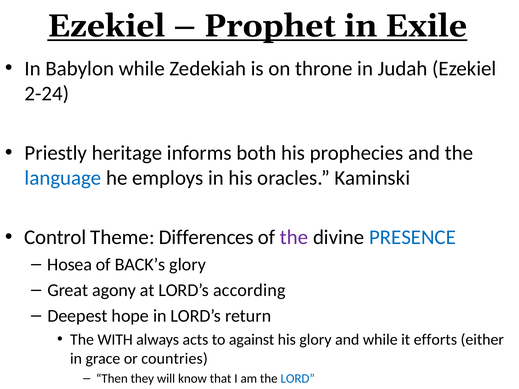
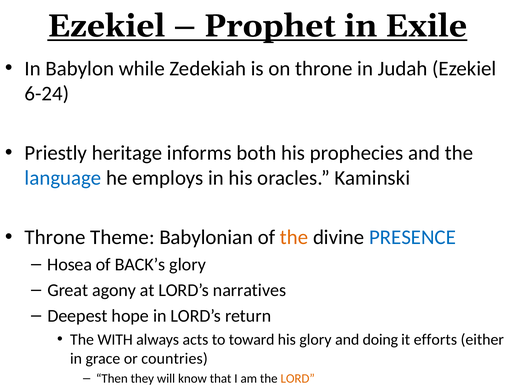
2-24: 2-24 -> 6-24 (47, 94)
Control: Control -> Throne (55, 238)
Differences: Differences -> Babylonian (206, 238)
the colour: purple -> orange (294, 238)
according: according -> narratives (250, 290)
against: against -> toward (252, 340)
and while: while -> doing (380, 340)
LORD colour: blue -> orange (298, 379)
